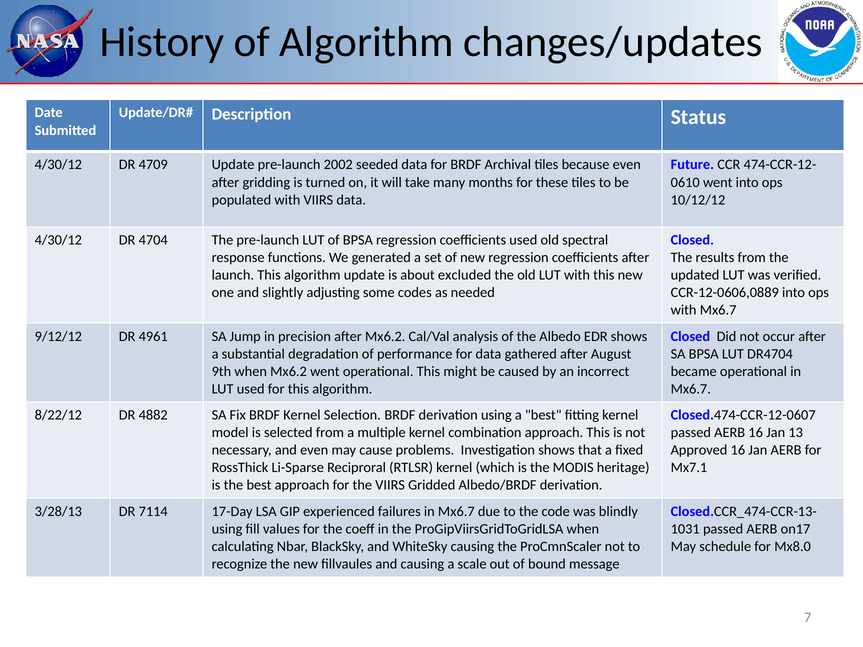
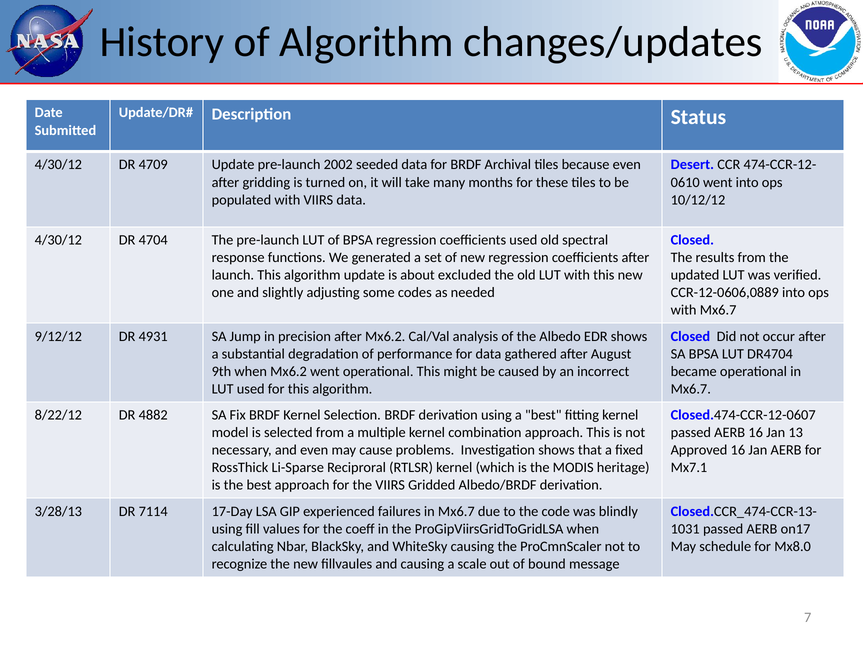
Future: Future -> Desert (692, 165)
4961: 4961 -> 4931 (153, 336)
